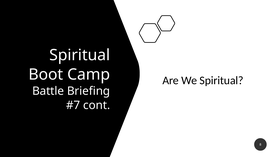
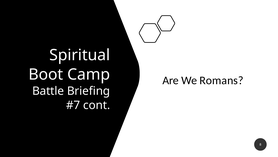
We Spiritual: Spiritual -> Romans (221, 80)
